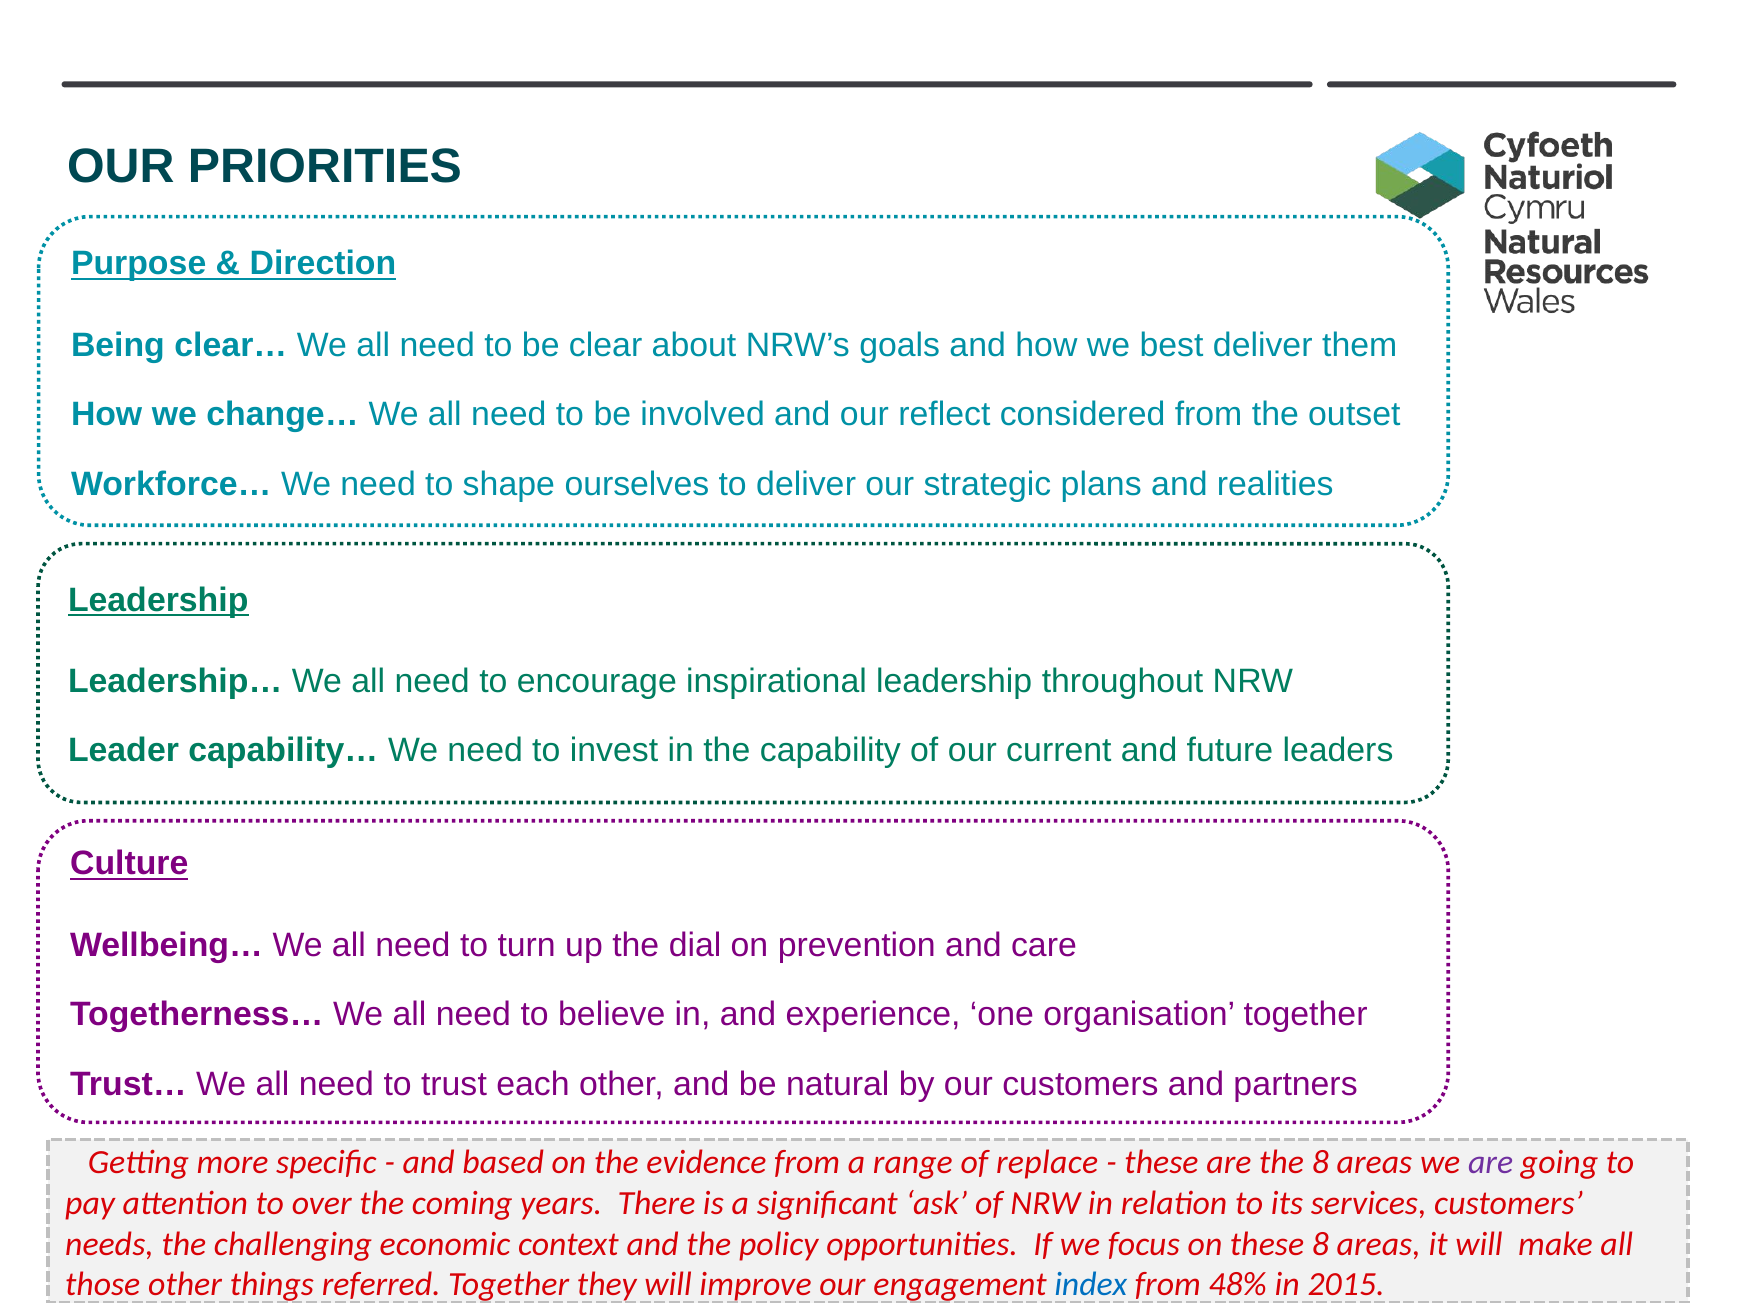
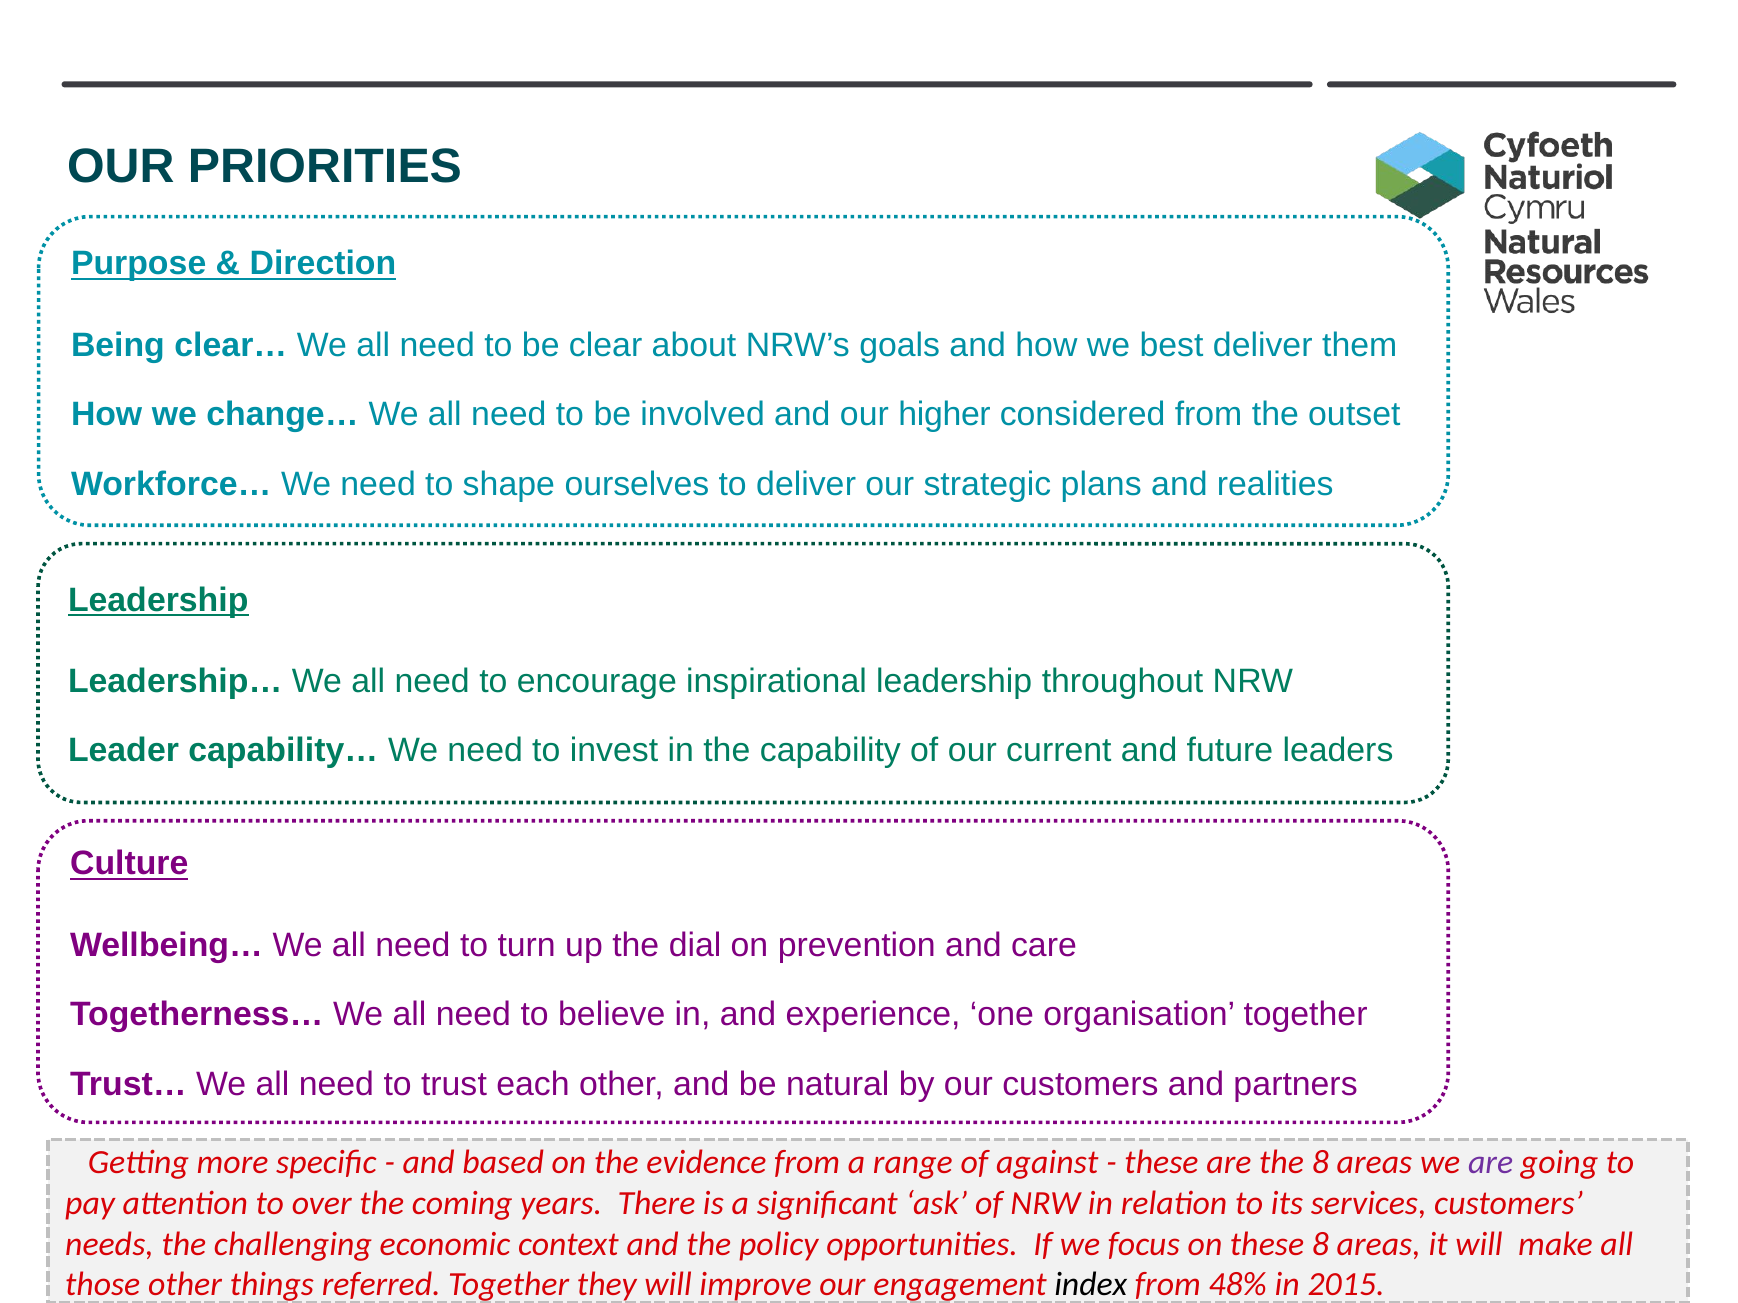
reflect: reflect -> higher (945, 415)
replace: replace -> against (1047, 1163)
index colour: blue -> black (1091, 1285)
